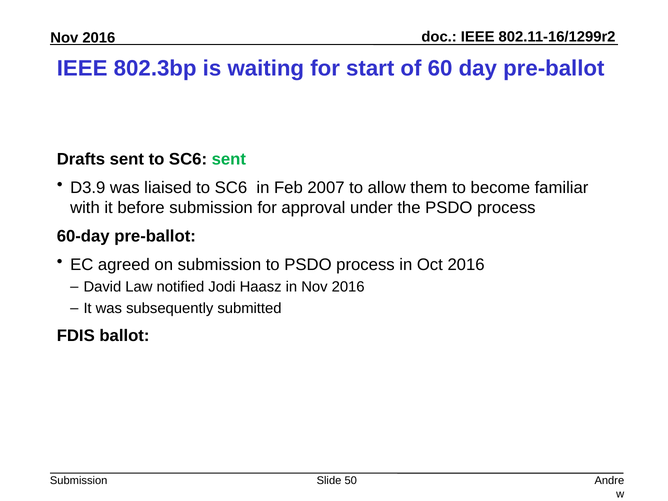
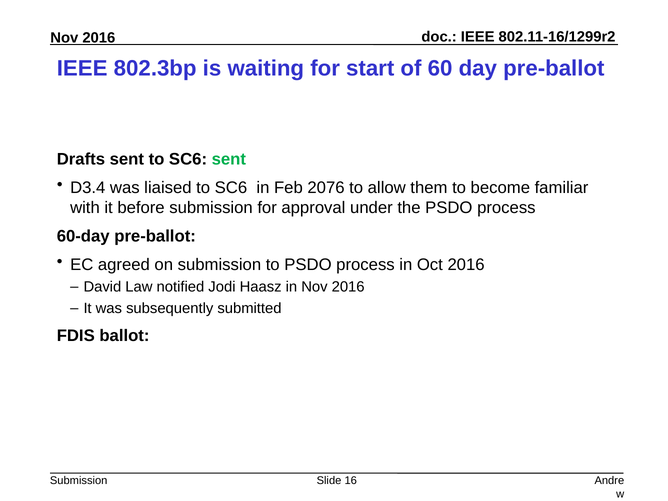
D3.9: D3.9 -> D3.4 (88, 188)
2007: 2007 -> 2076 (326, 188)
50: 50 -> 16 (351, 480)
